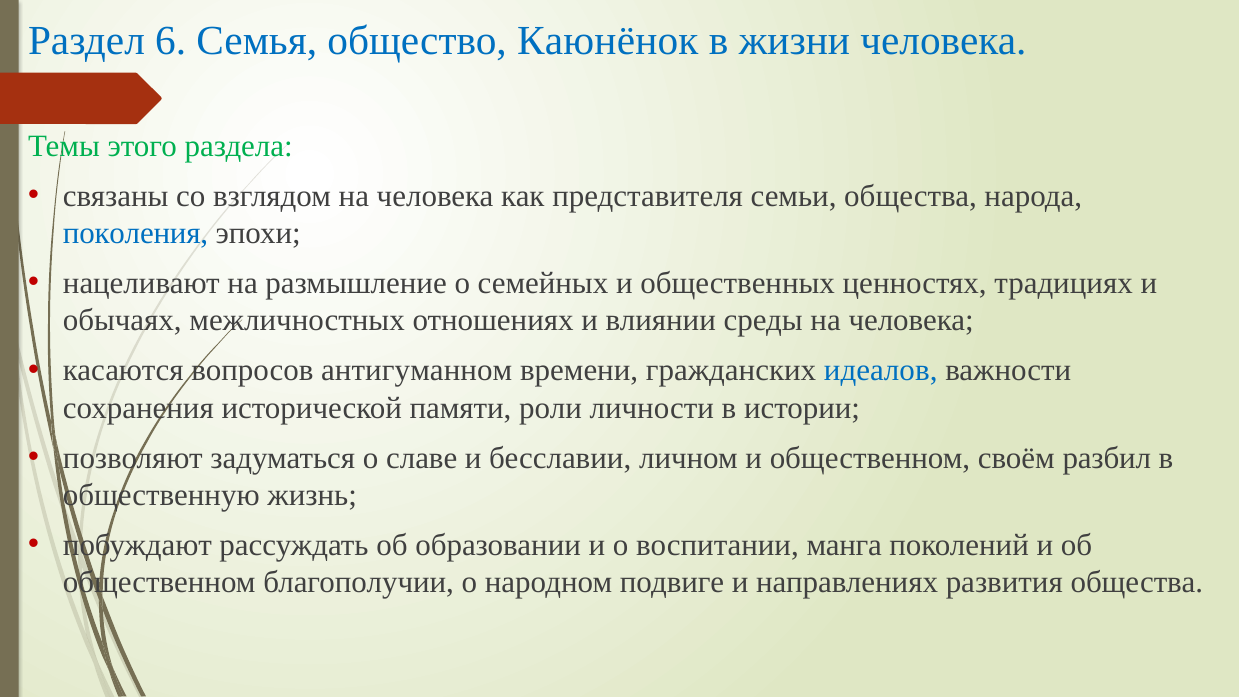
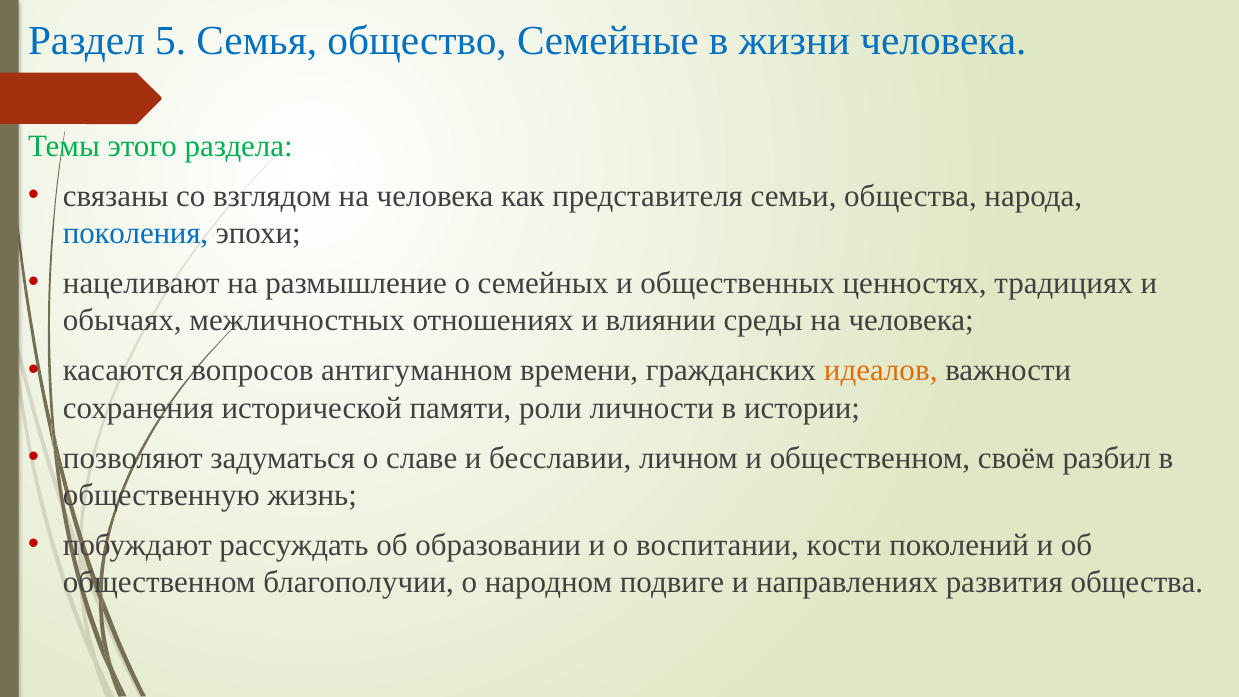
6: 6 -> 5 (171, 40)
Каюнёнок: Каюнёнок -> Семейные (608, 40)
идеалов colour: blue -> orange (881, 371)
манга: манга -> кости (844, 545)
